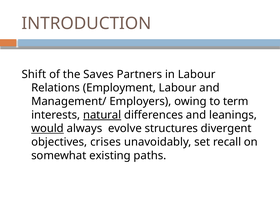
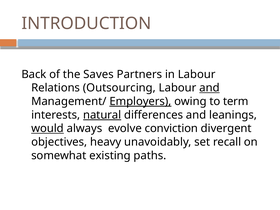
Shift: Shift -> Back (34, 74)
Employment: Employment -> Outsourcing (119, 88)
and underline: none -> present (209, 88)
Employers underline: none -> present (140, 101)
structures: structures -> conviction (171, 128)
crises: crises -> heavy (106, 142)
